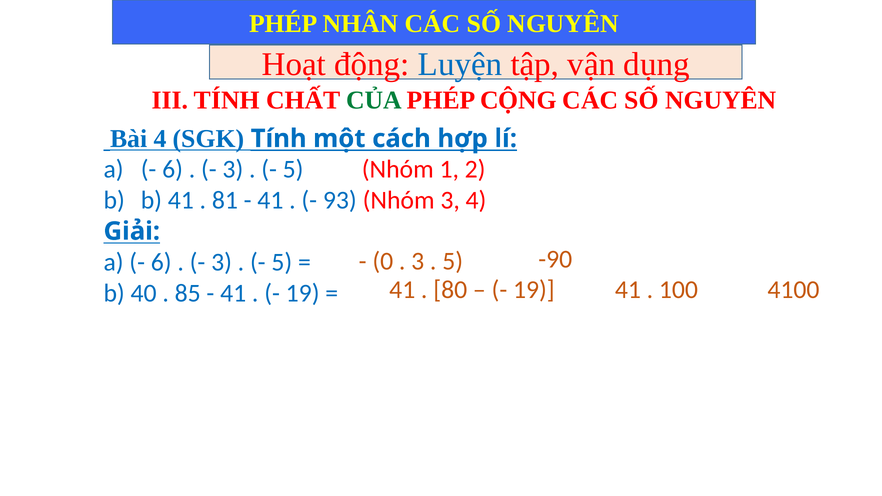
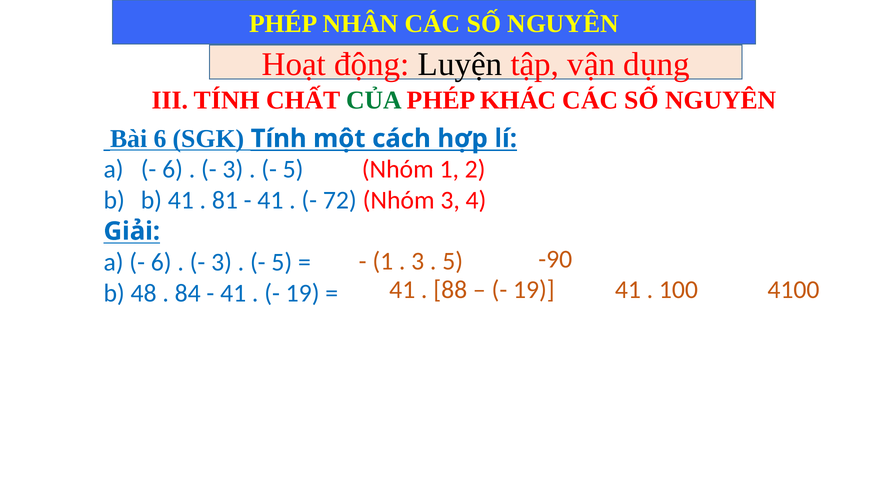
Luyện colour: blue -> black (460, 64)
CỘNG: CỘNG -> KHÁC (518, 100)
Bài 4: 4 -> 6 (160, 139)
93: 93 -> 72 (340, 200)
0: 0 -> 1 (383, 261)
80: 80 -> 88 (450, 290)
40: 40 -> 48 (144, 293)
85: 85 -> 84 (188, 293)
